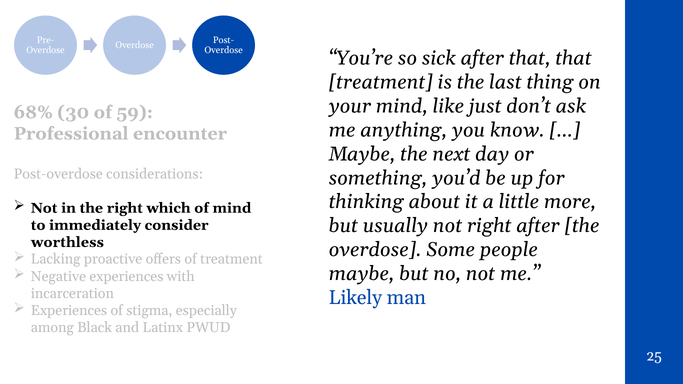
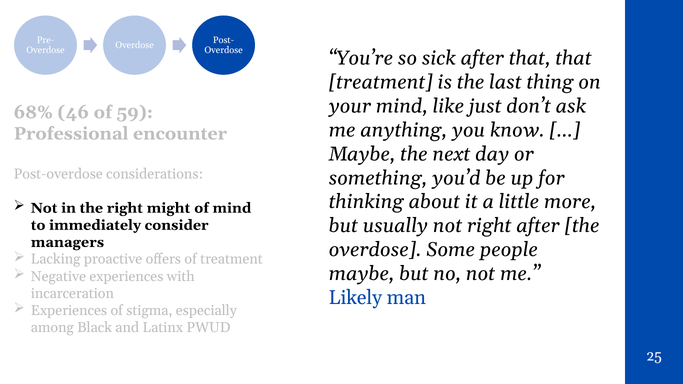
30: 30 -> 46 (73, 112)
which: which -> might (168, 208)
worthless: worthless -> managers (67, 242)
